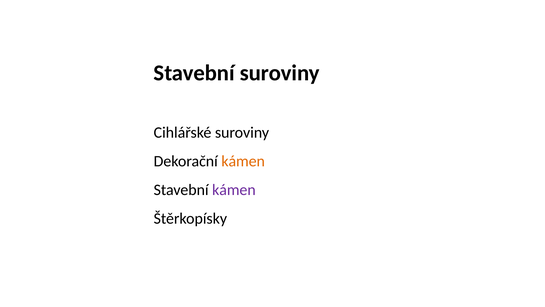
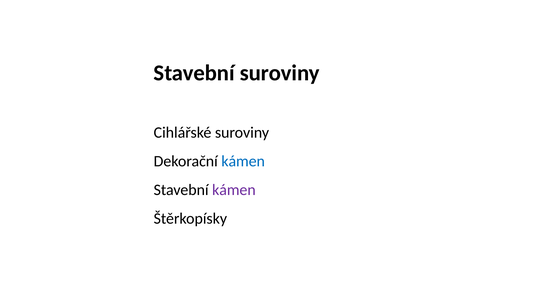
kámen colour: orange -> blue (243, 161)
